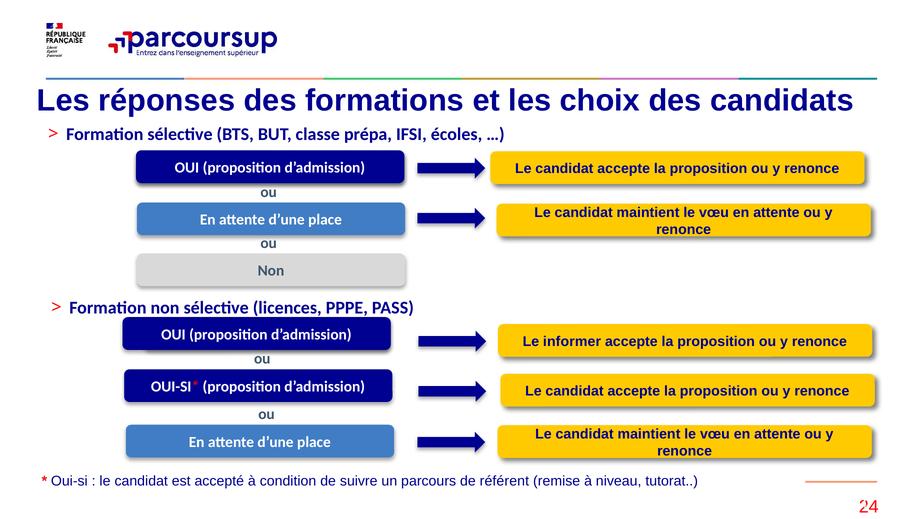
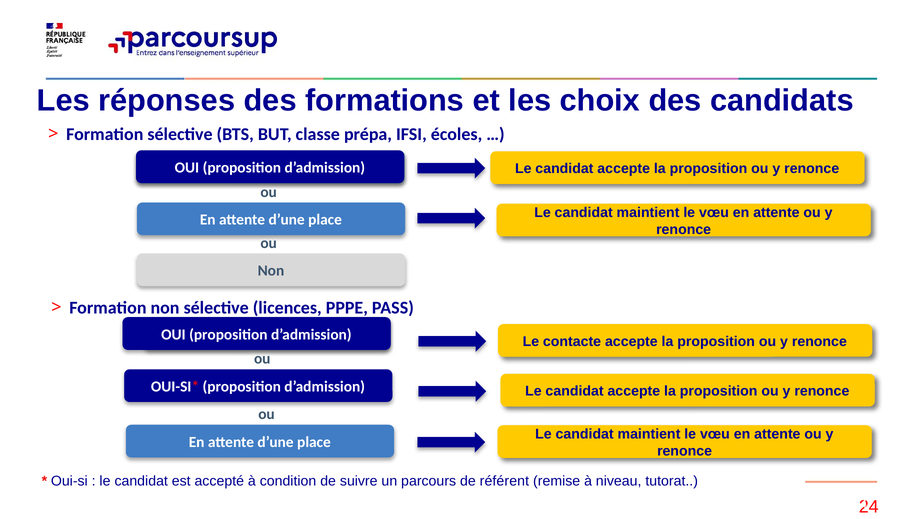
informer: informer -> contacte (572, 342)
